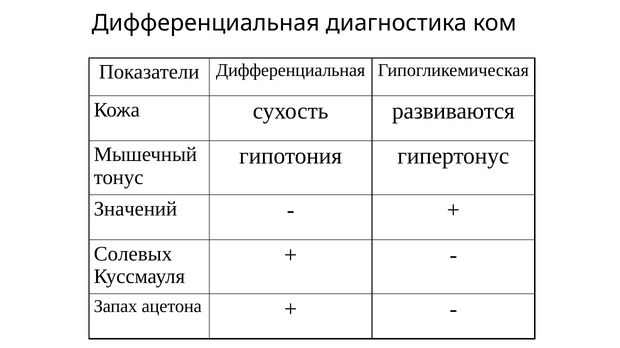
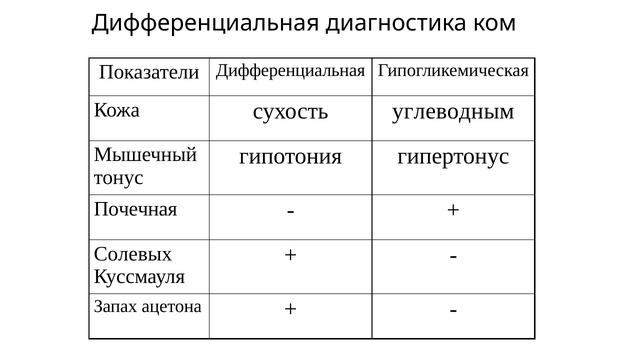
развиваются: развиваются -> углеводным (453, 111)
Значений: Значений -> Почечная (136, 209)
